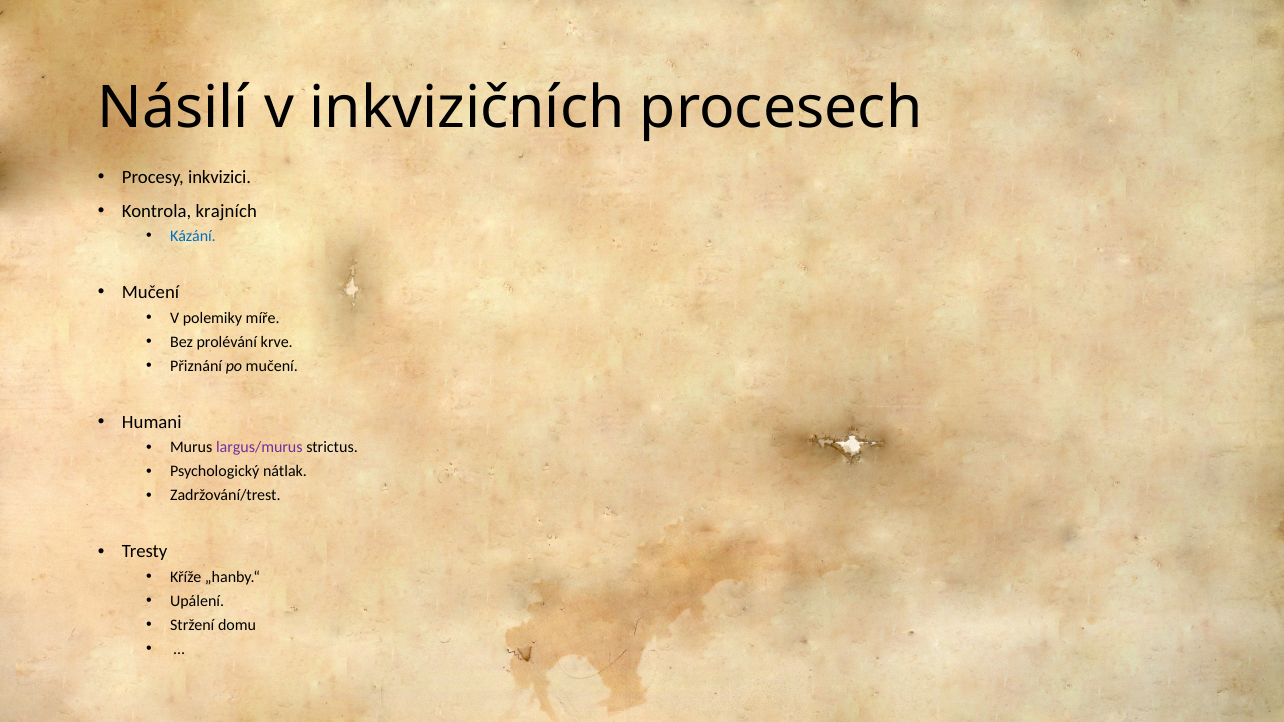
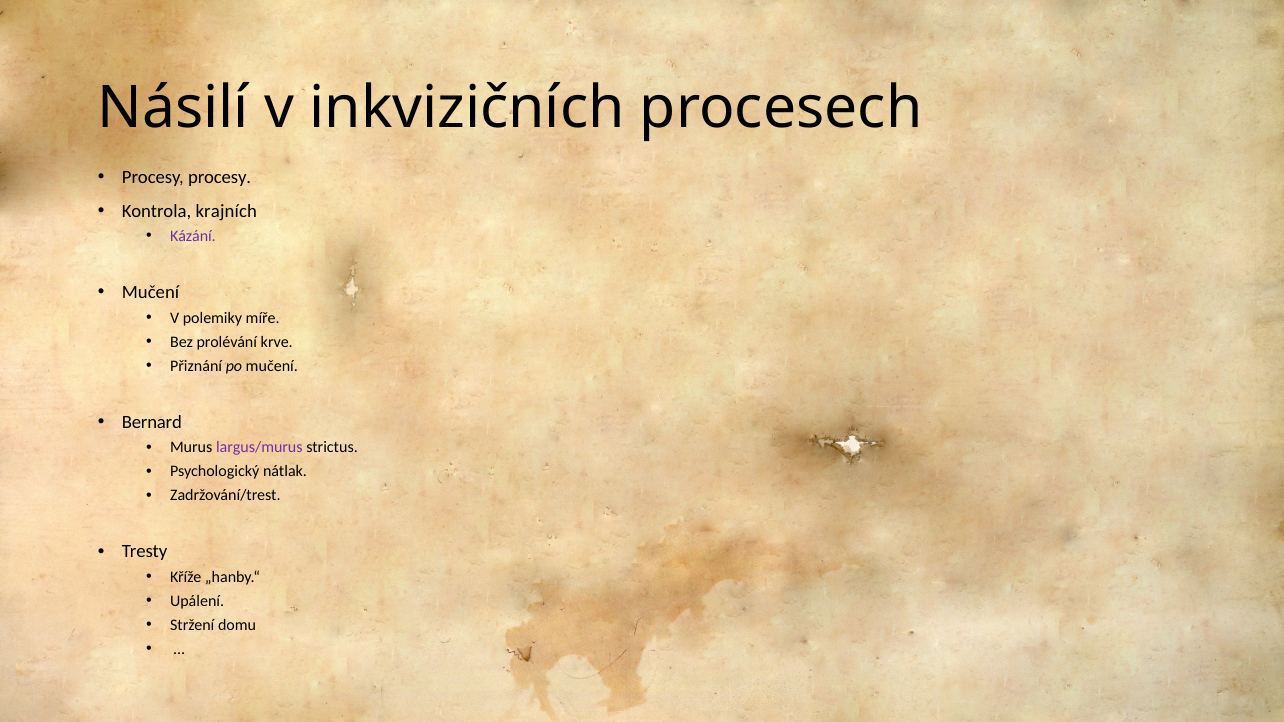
Procesy inkvizici: inkvizici -> procesy (220, 177)
Kázání colour: blue -> purple (193, 236)
Humani: Humani -> Bernard (152, 422)
